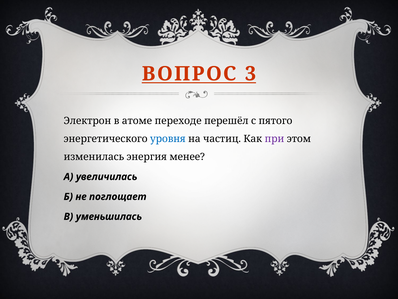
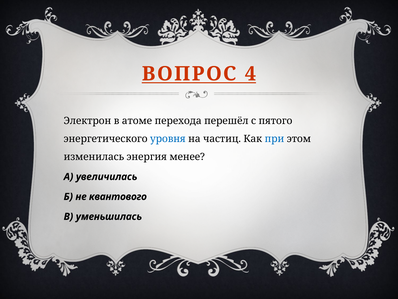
3: 3 -> 4 (250, 74)
переходе: переходе -> перехода (178, 121)
при colour: purple -> blue (274, 139)
поглощает: поглощает -> квантового (118, 196)
